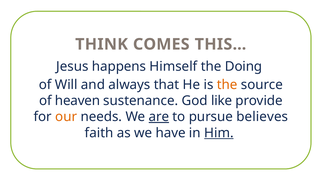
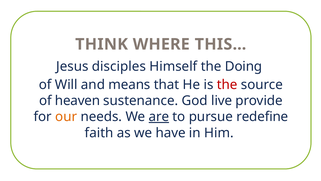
COMES: COMES -> WHERE (161, 44)
happens: happens -> disciples (119, 66)
always: always -> means (129, 84)
the colour: orange -> red (227, 84)
like: like -> live (222, 100)
believes: believes -> redefine (262, 117)
Him underline: present -> none (219, 133)
